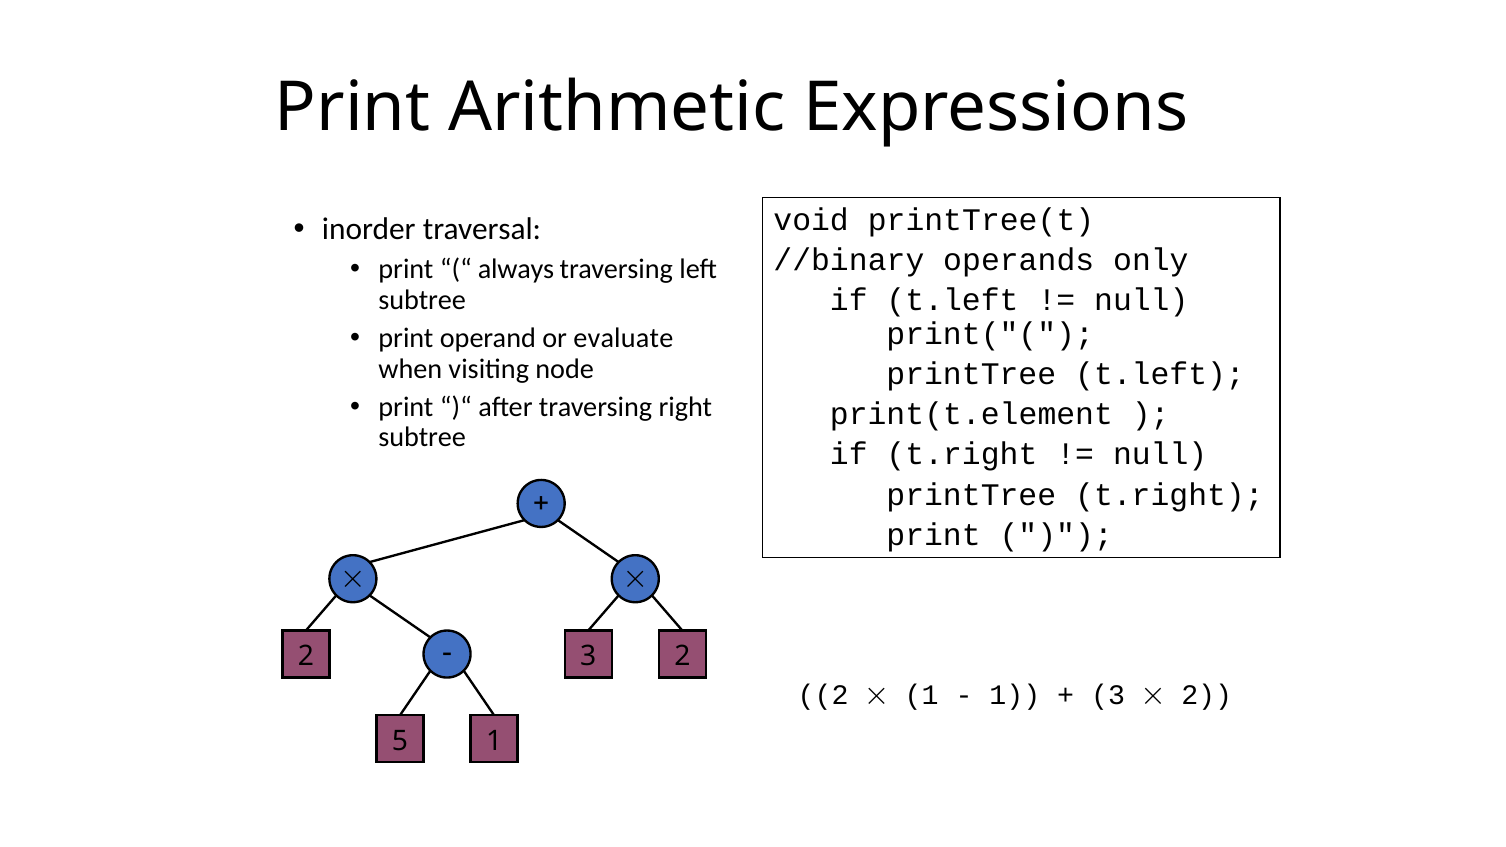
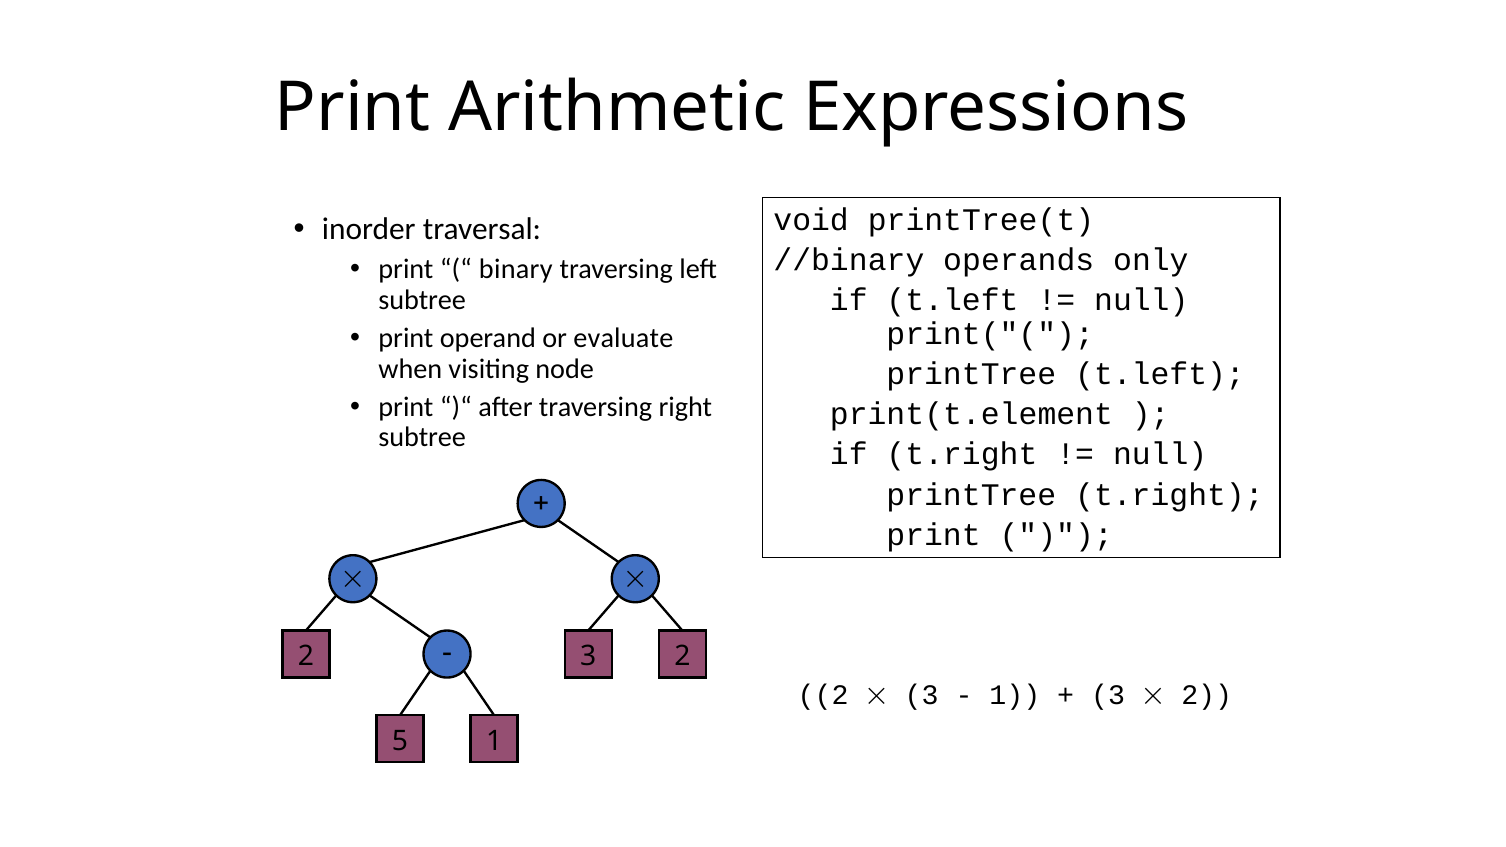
always: always -> binary (516, 270)
1: 1 -> 3 (922, 695)
